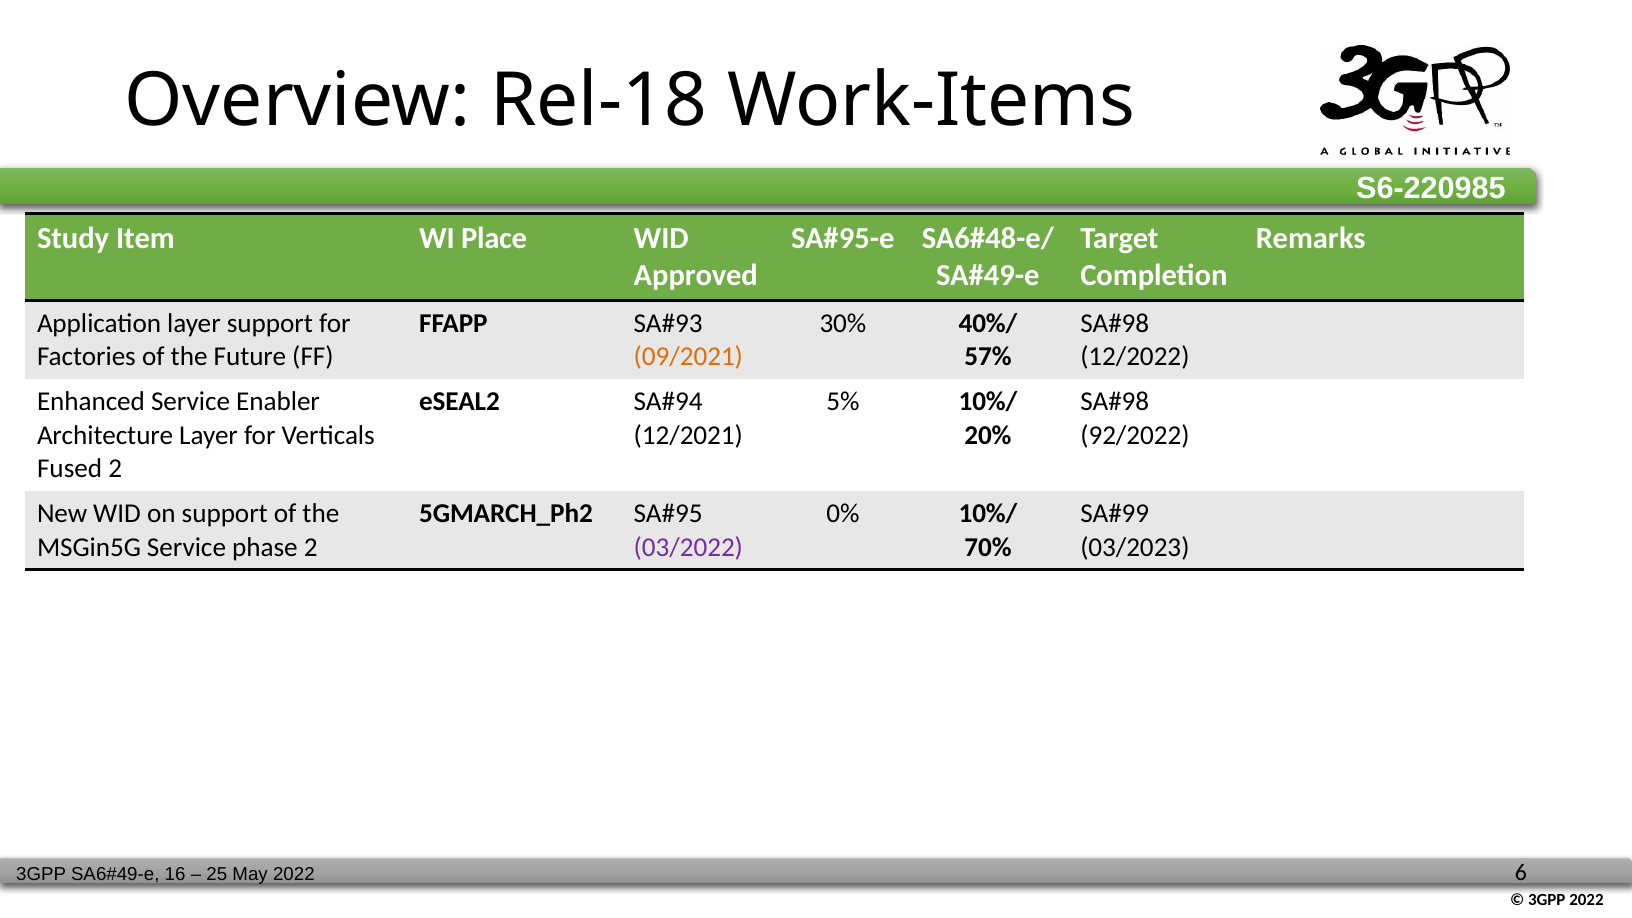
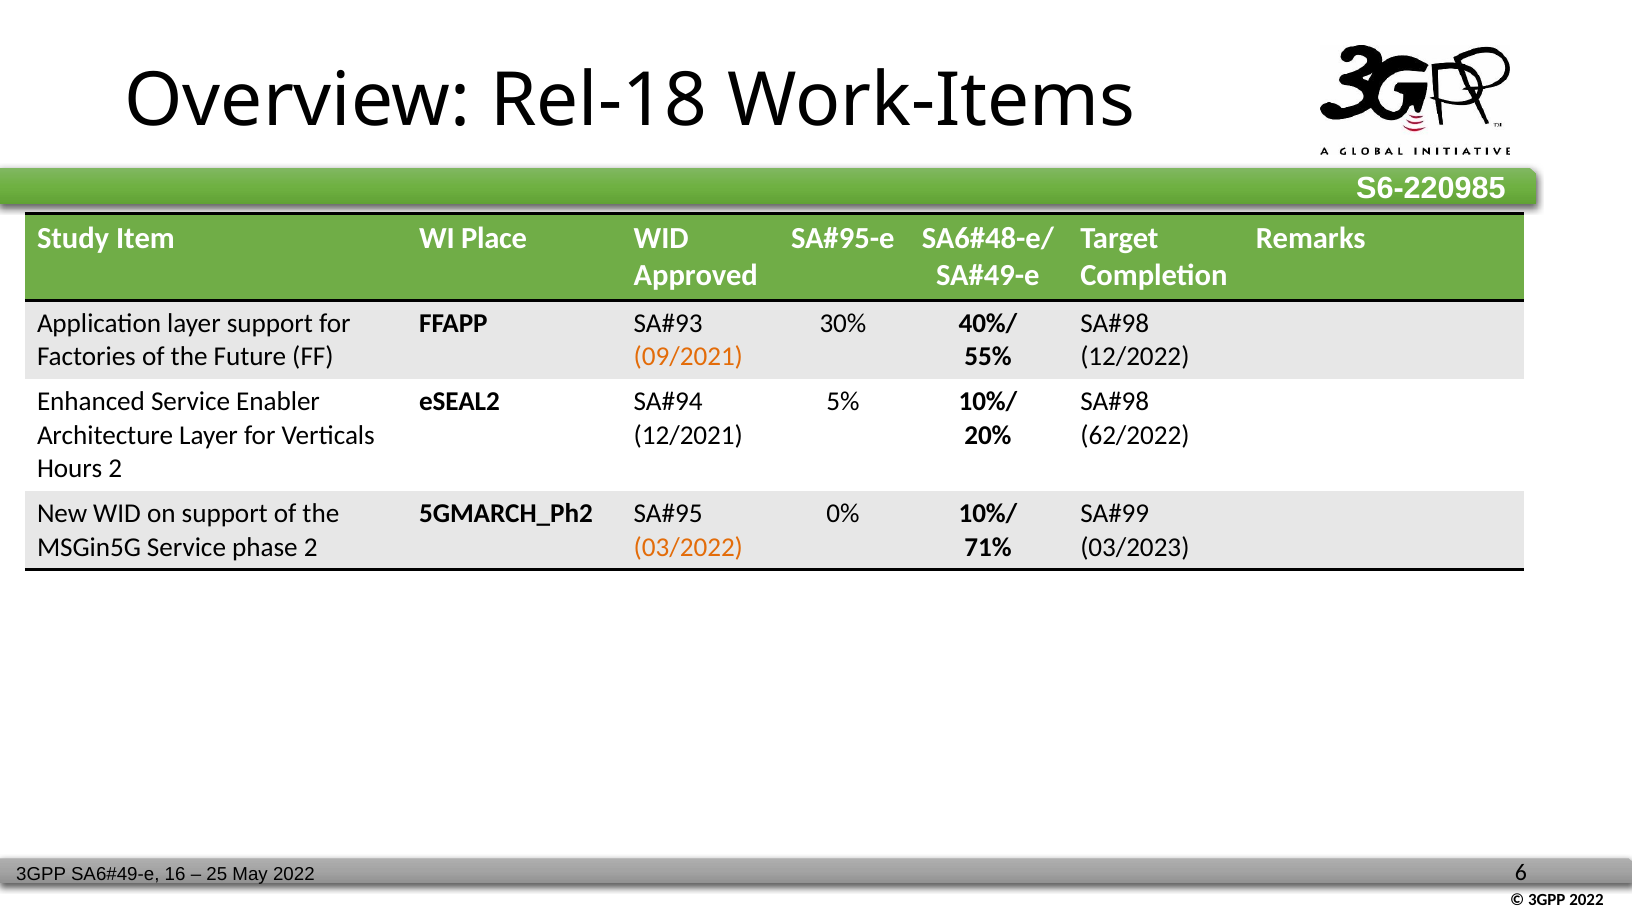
57%: 57% -> 55% (988, 356)
92/2022: 92/2022 -> 62/2022 (1135, 435)
Fused: Fused -> Hours (70, 468)
03/2022 colour: purple -> orange (688, 547)
70%: 70% -> 71% (988, 547)
